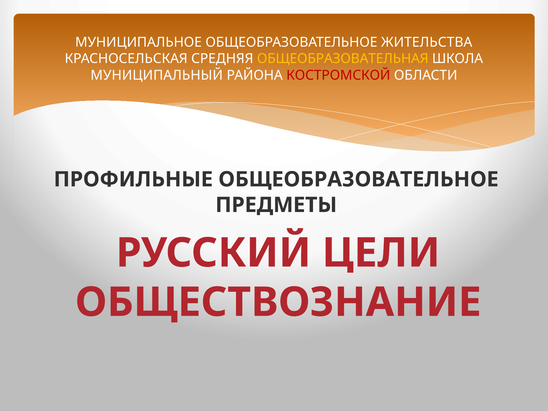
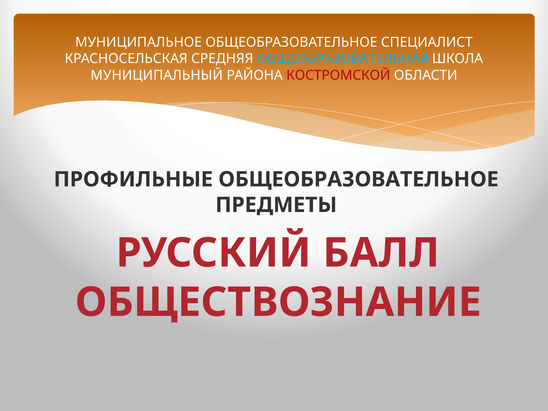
ЖИТЕЛЬСТВА: ЖИТЕЛЬСТВА -> СПЕЦИАЛИСТ (427, 42)
ОБЩЕОБРАЗОВАТЕЛЬНАЯ colour: yellow -> light blue (343, 59)
ЦЕЛИ: ЦЕЛИ -> БАЛЛ (381, 253)
